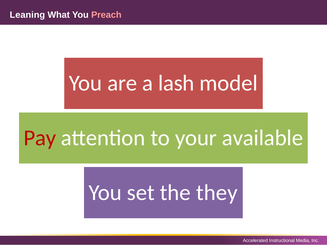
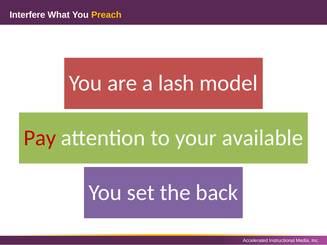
Leaning: Leaning -> Interfere (27, 15)
Preach colour: pink -> yellow (106, 15)
they: they -> back (217, 193)
